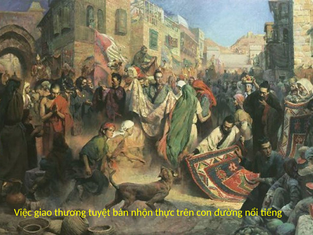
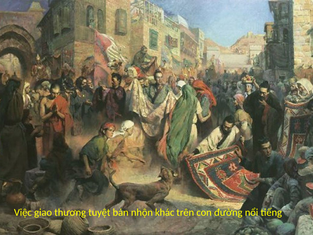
thực: thực -> khác (165, 212)
